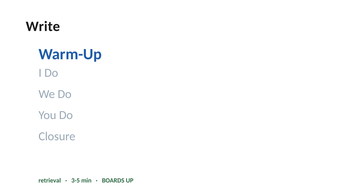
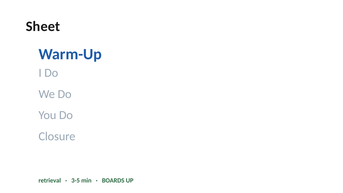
Write: Write -> Sheet (43, 26)
